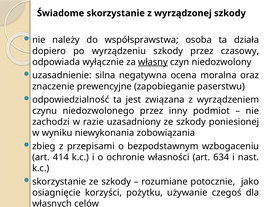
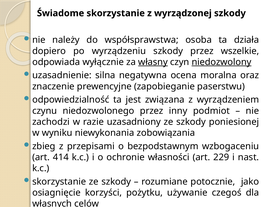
czasowy: czasowy -> wszelkie (240, 51)
niedozwolony underline: none -> present (222, 62)
634: 634 -> 229 (221, 157)
